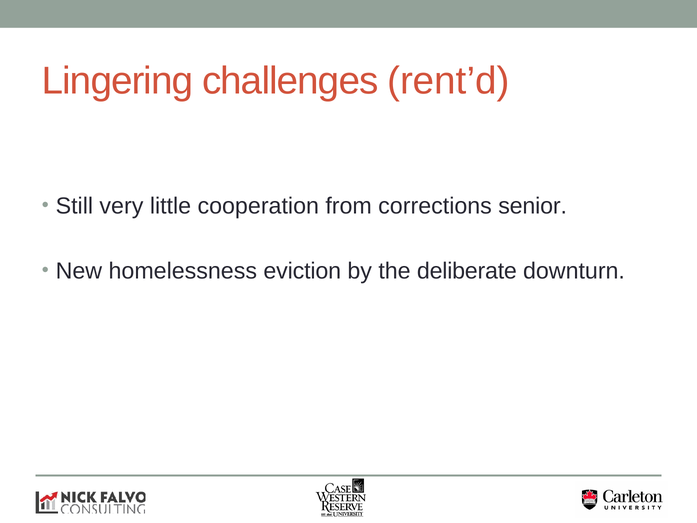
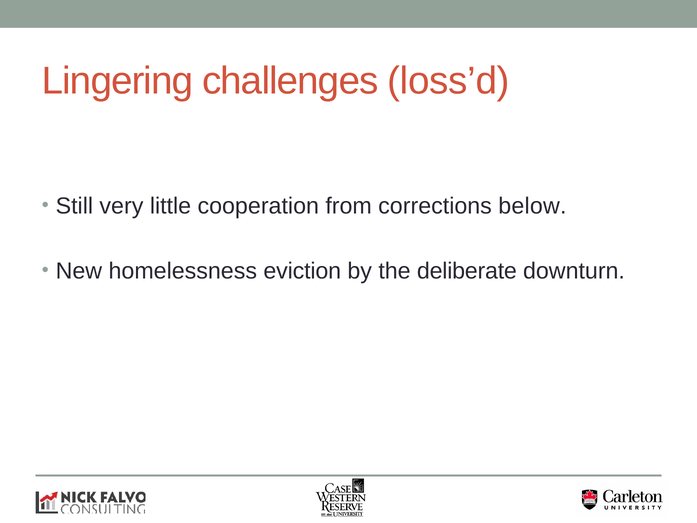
rent’d: rent’d -> loss’d (448, 81)
senior: senior -> below (532, 206)
